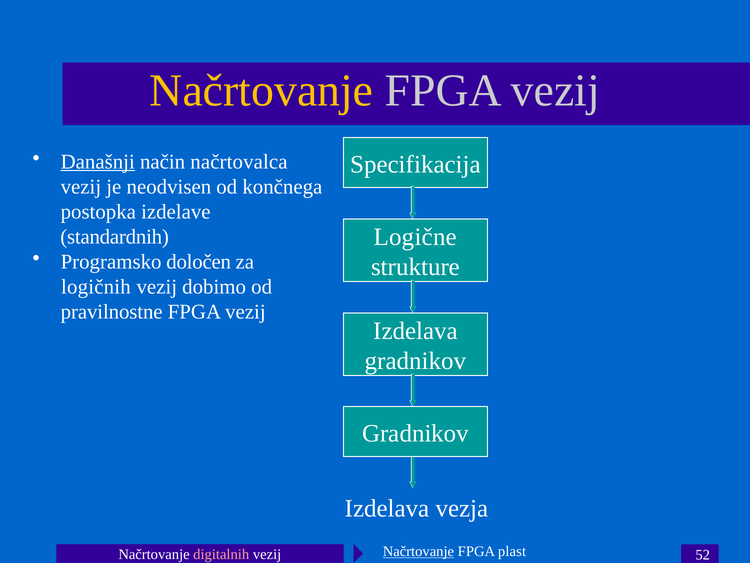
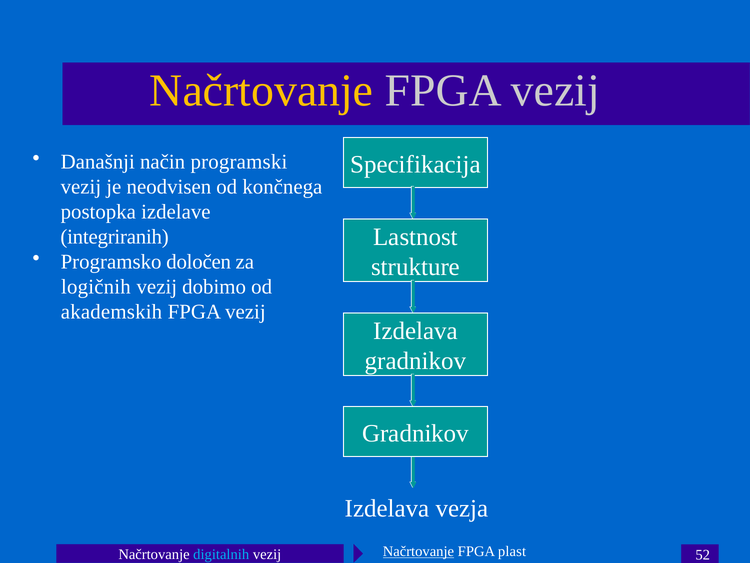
Današnji underline: present -> none (98, 161)
načrtovalca: načrtovalca -> programski (239, 161)
Logične: Logične -> Lastnost (416, 237)
standardnih: standardnih -> integriranih (115, 237)
pravilnostne: pravilnostne -> akademskih (111, 312)
digitalnih colour: pink -> light blue (221, 554)
